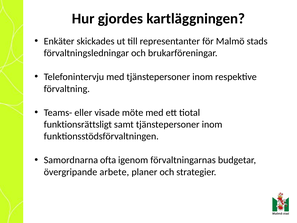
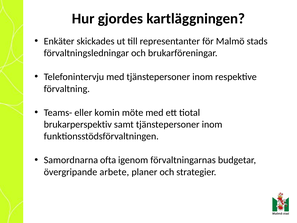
visade: visade -> komin (107, 112)
funktionsrättsligt: funktionsrättsligt -> brukarperspektiv (78, 124)
